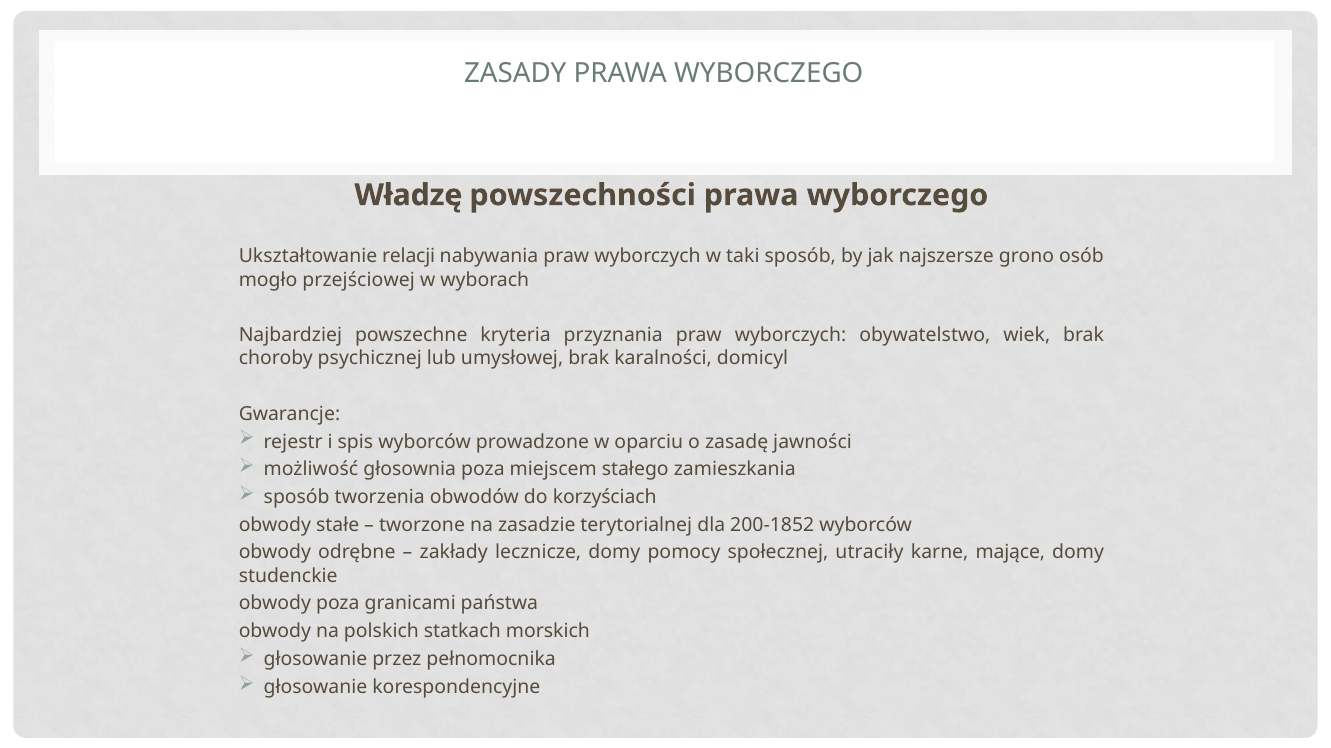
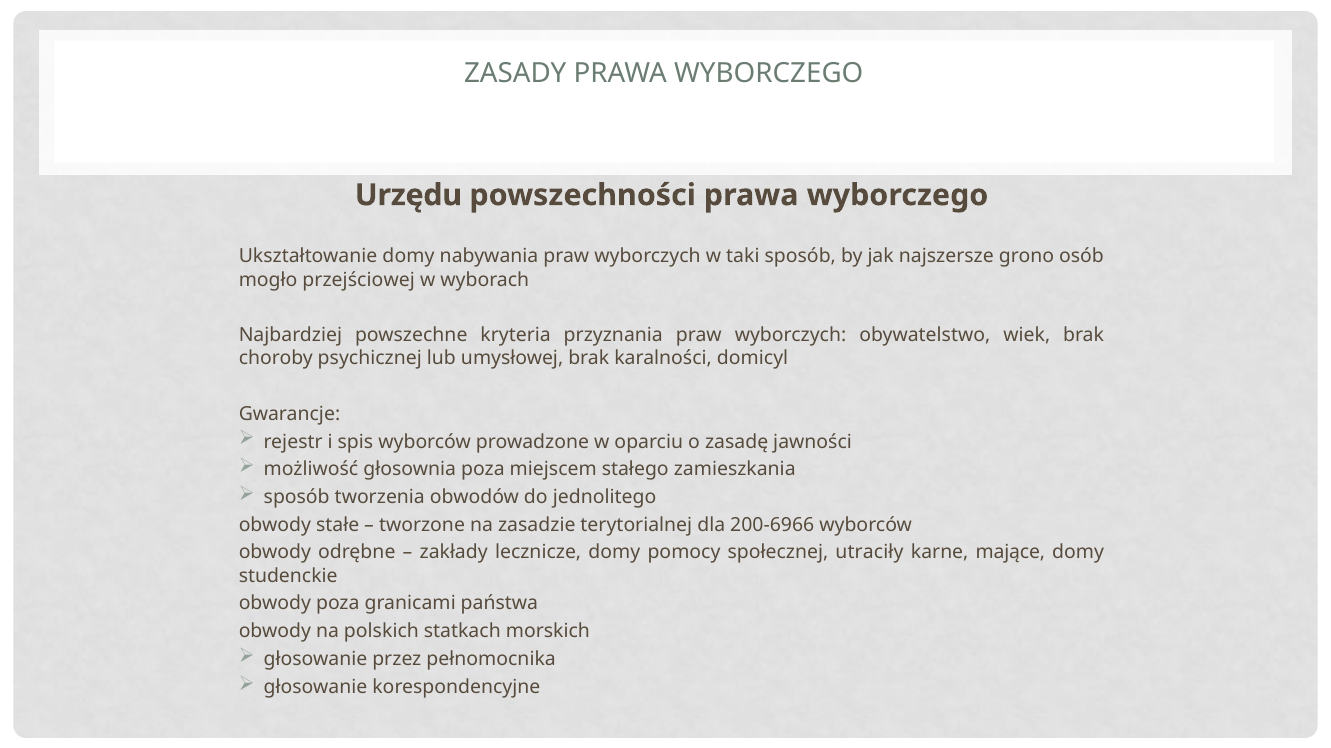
Władzę: Władzę -> Urzędu (408, 195)
Ukształtowanie relacji: relacji -> domy (408, 257)
korzyściach: korzyściach -> jednolitego (605, 498)
200-1852: 200-1852 -> 200-6966 (772, 525)
